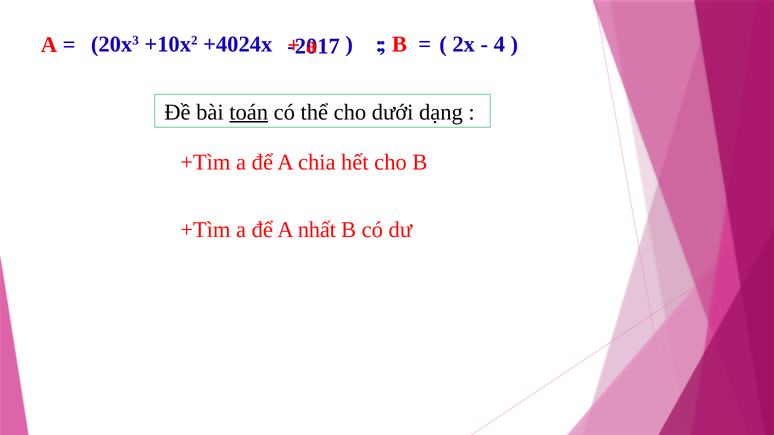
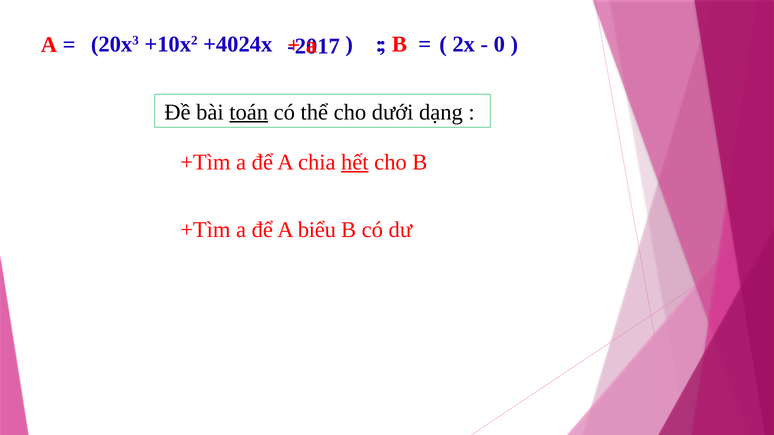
4: 4 -> 0 (499, 44)
hết underline: none -> present (355, 162)
nhất: nhất -> biểu (317, 230)
